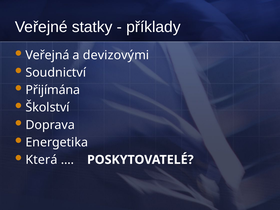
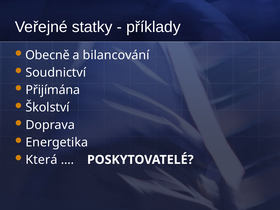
Veřejná: Veřejná -> Obecně (47, 55)
devizovými: devizovými -> bilancování (116, 55)
